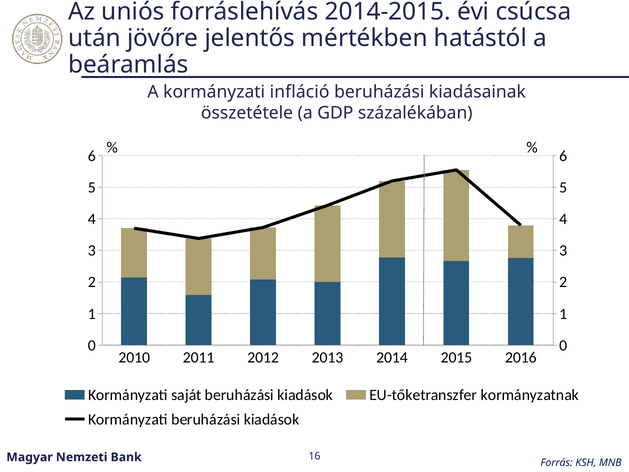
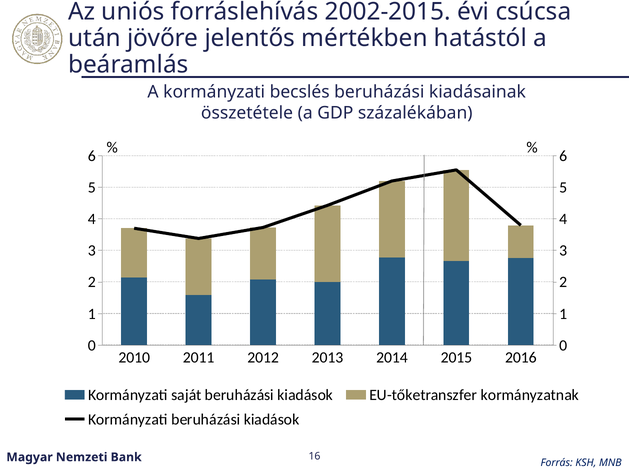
2014-2015: 2014-2015 -> 2002-2015 (388, 12)
infláció: infláció -> becslés (300, 92)
